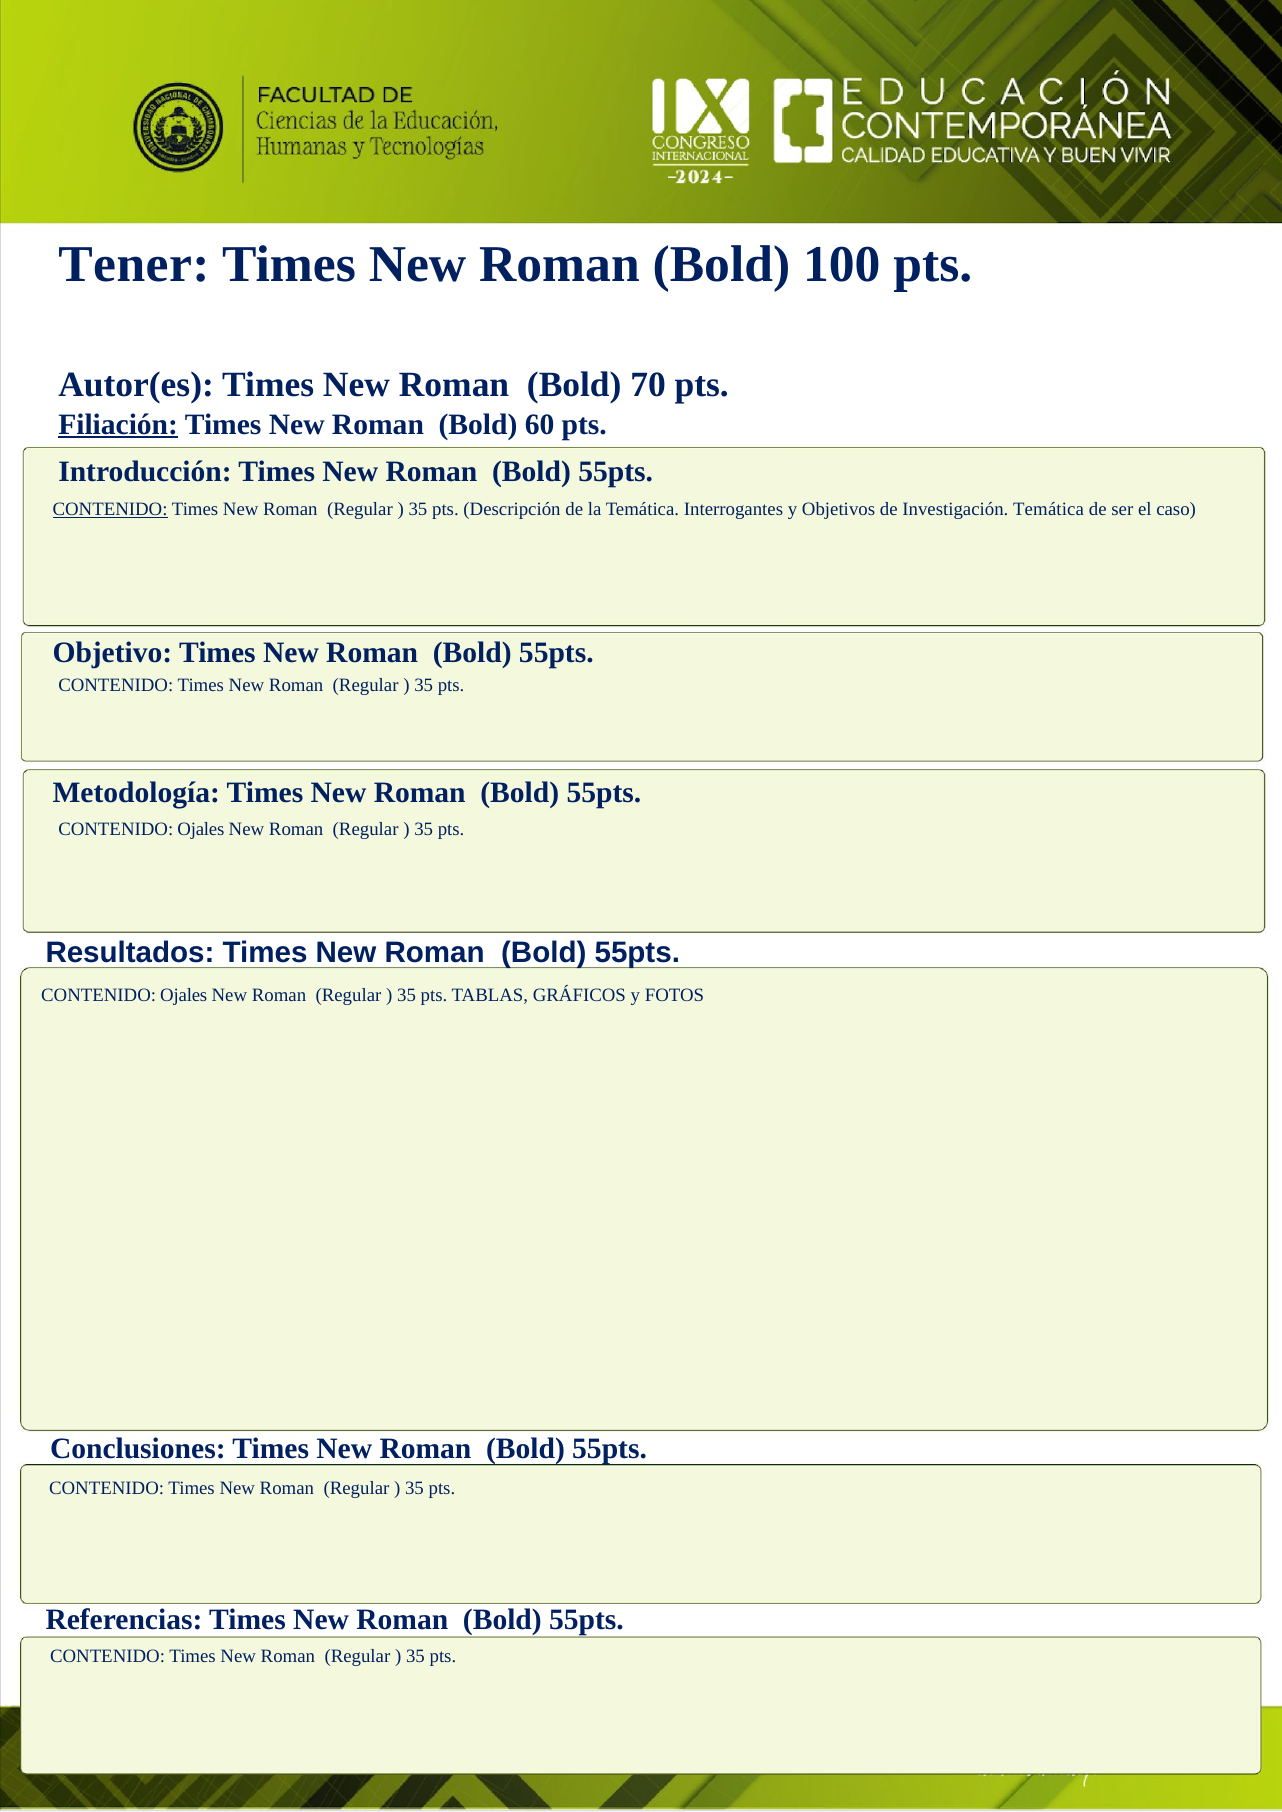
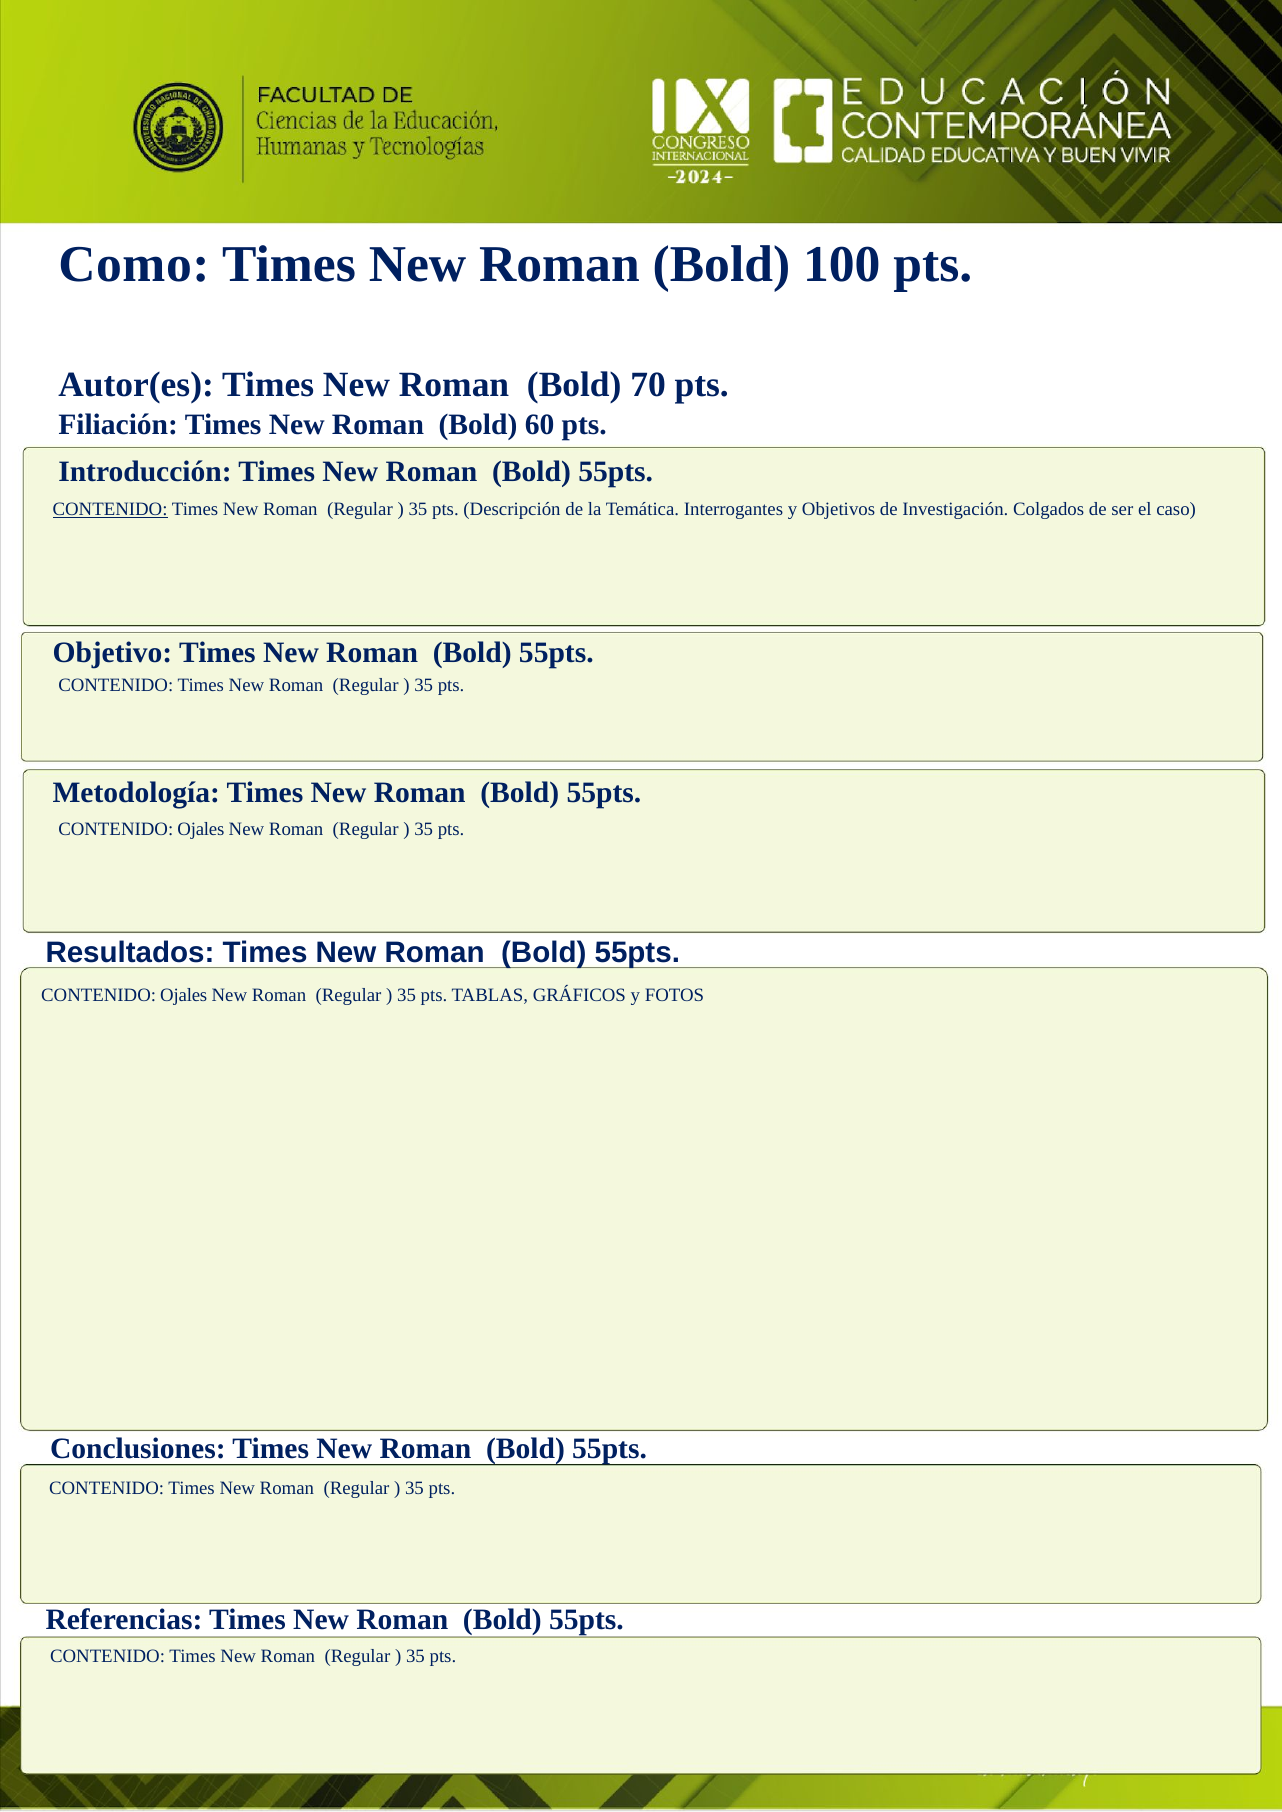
Tener: Tener -> Como (134, 264)
Filiación underline: present -> none (118, 425)
Investigación Temática: Temática -> Colgados (1049, 509)
